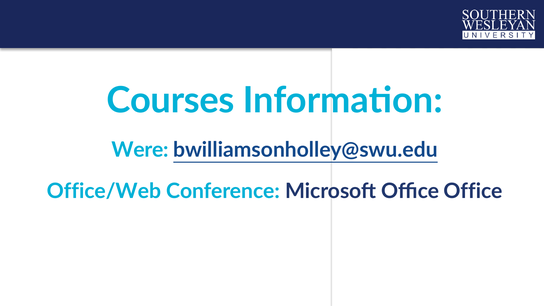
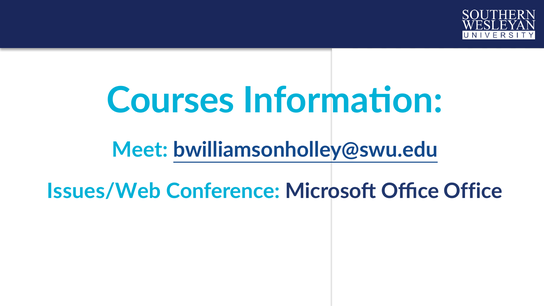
Were: Were -> Meet (140, 150)
Office/Web: Office/Web -> Issues/Web (104, 191)
